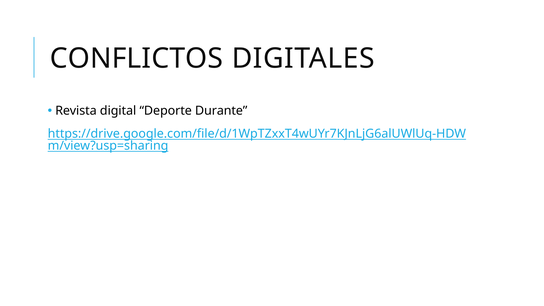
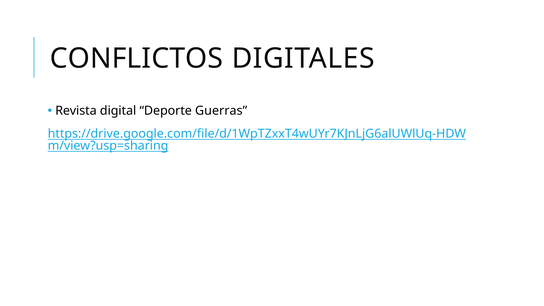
Durante: Durante -> Guerras (221, 111)
